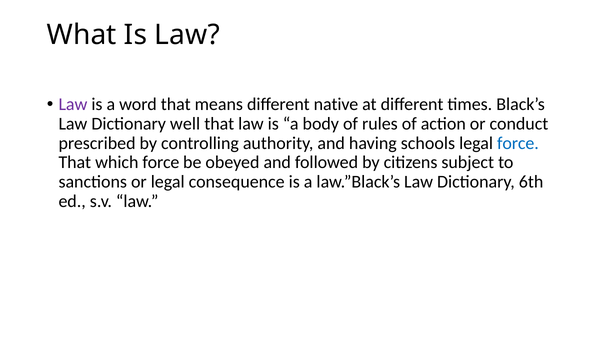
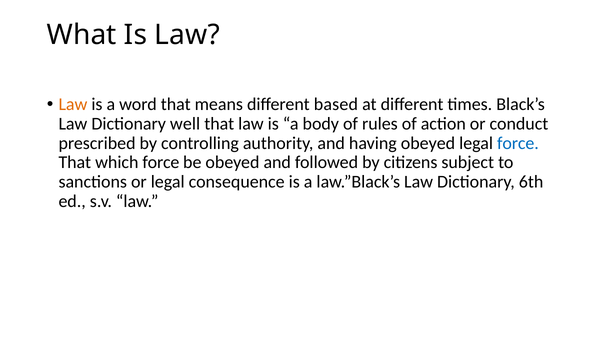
Law colour: purple -> orange (73, 104)
native: native -> based (336, 104)
having schools: schools -> obeyed (428, 143)
